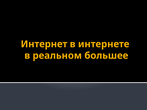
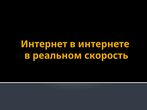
большее: большее -> скорость (106, 56)
